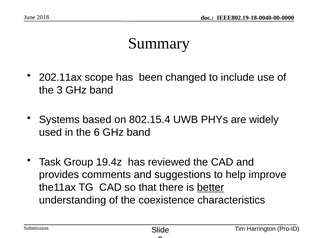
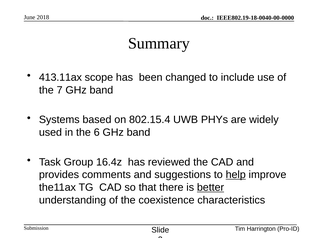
202.11ax: 202.11ax -> 413.11ax (60, 78)
the 3: 3 -> 7 (60, 90)
19.4z: 19.4z -> 16.4z (109, 162)
help underline: none -> present (236, 175)
